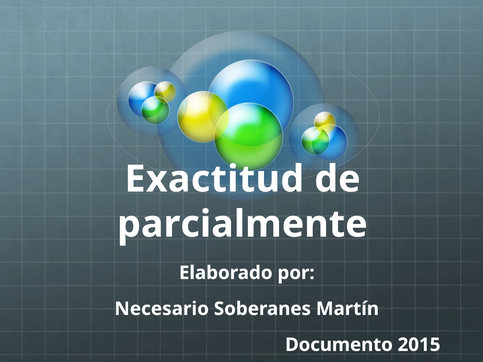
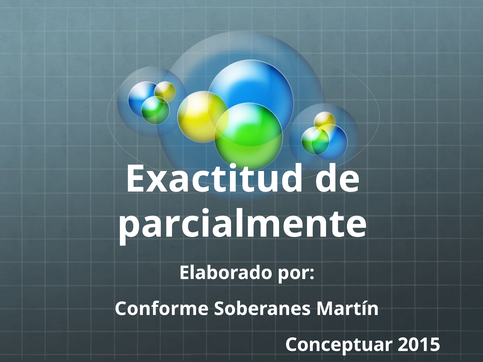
Necesario: Necesario -> Conforme (162, 309)
Documento: Documento -> Conceptuar (339, 345)
